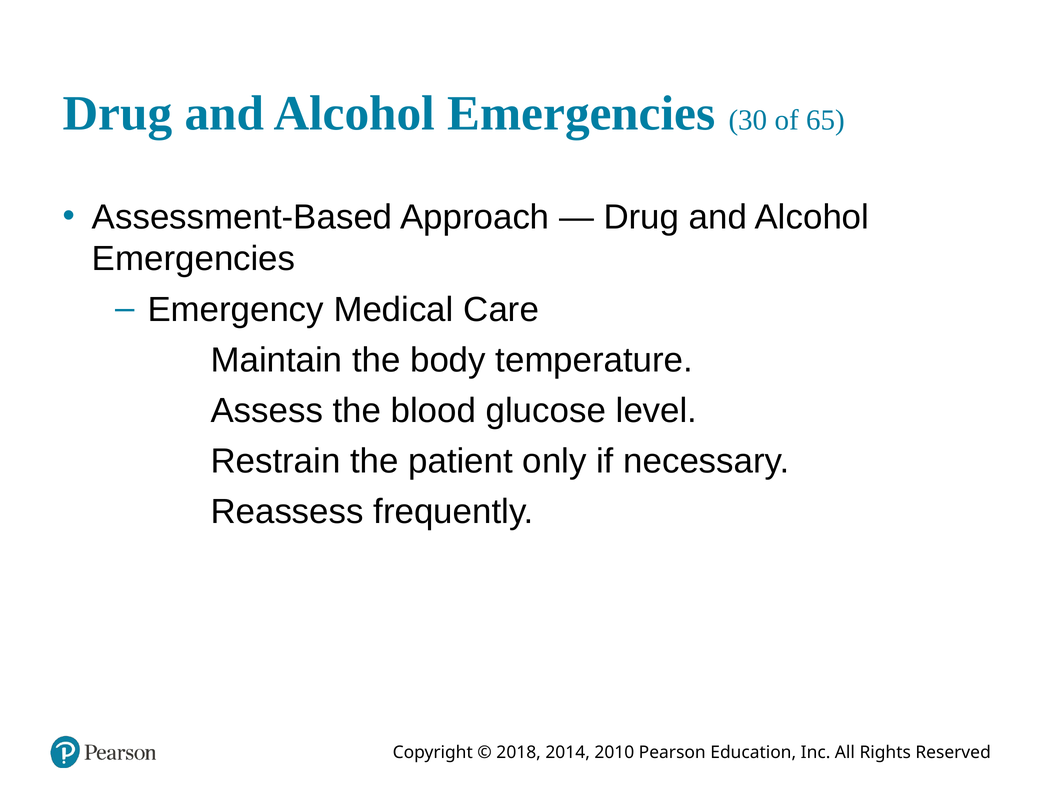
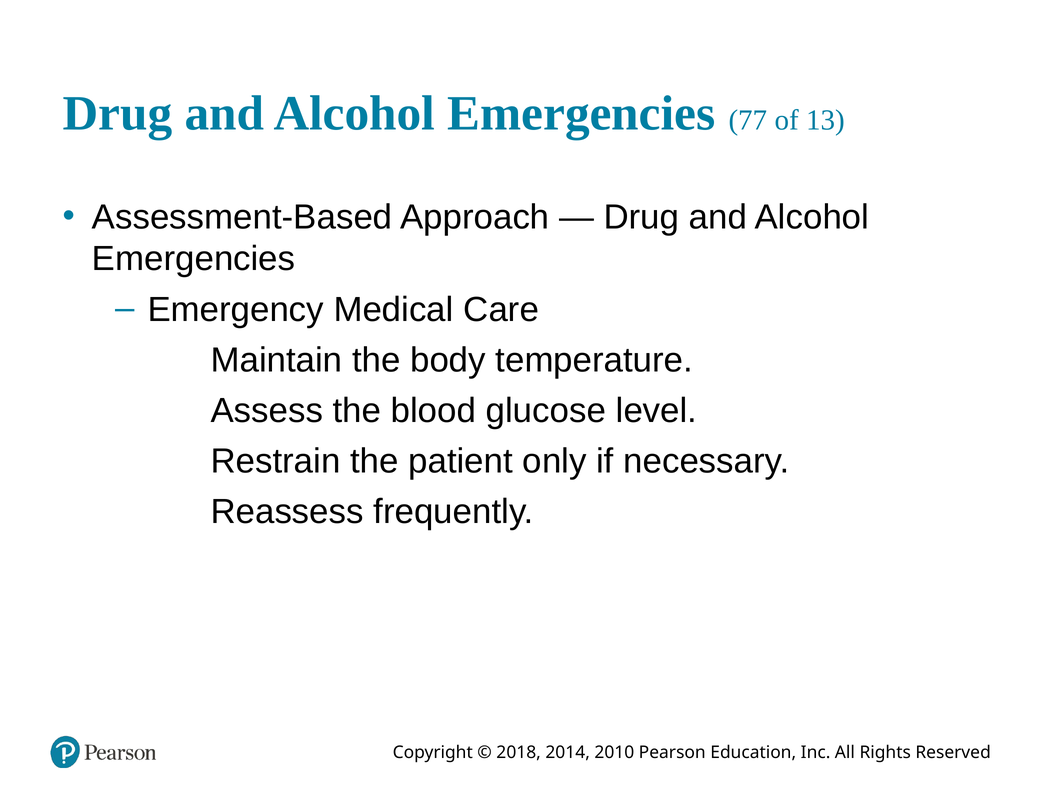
30: 30 -> 77 (748, 120)
65: 65 -> 13 (826, 120)
